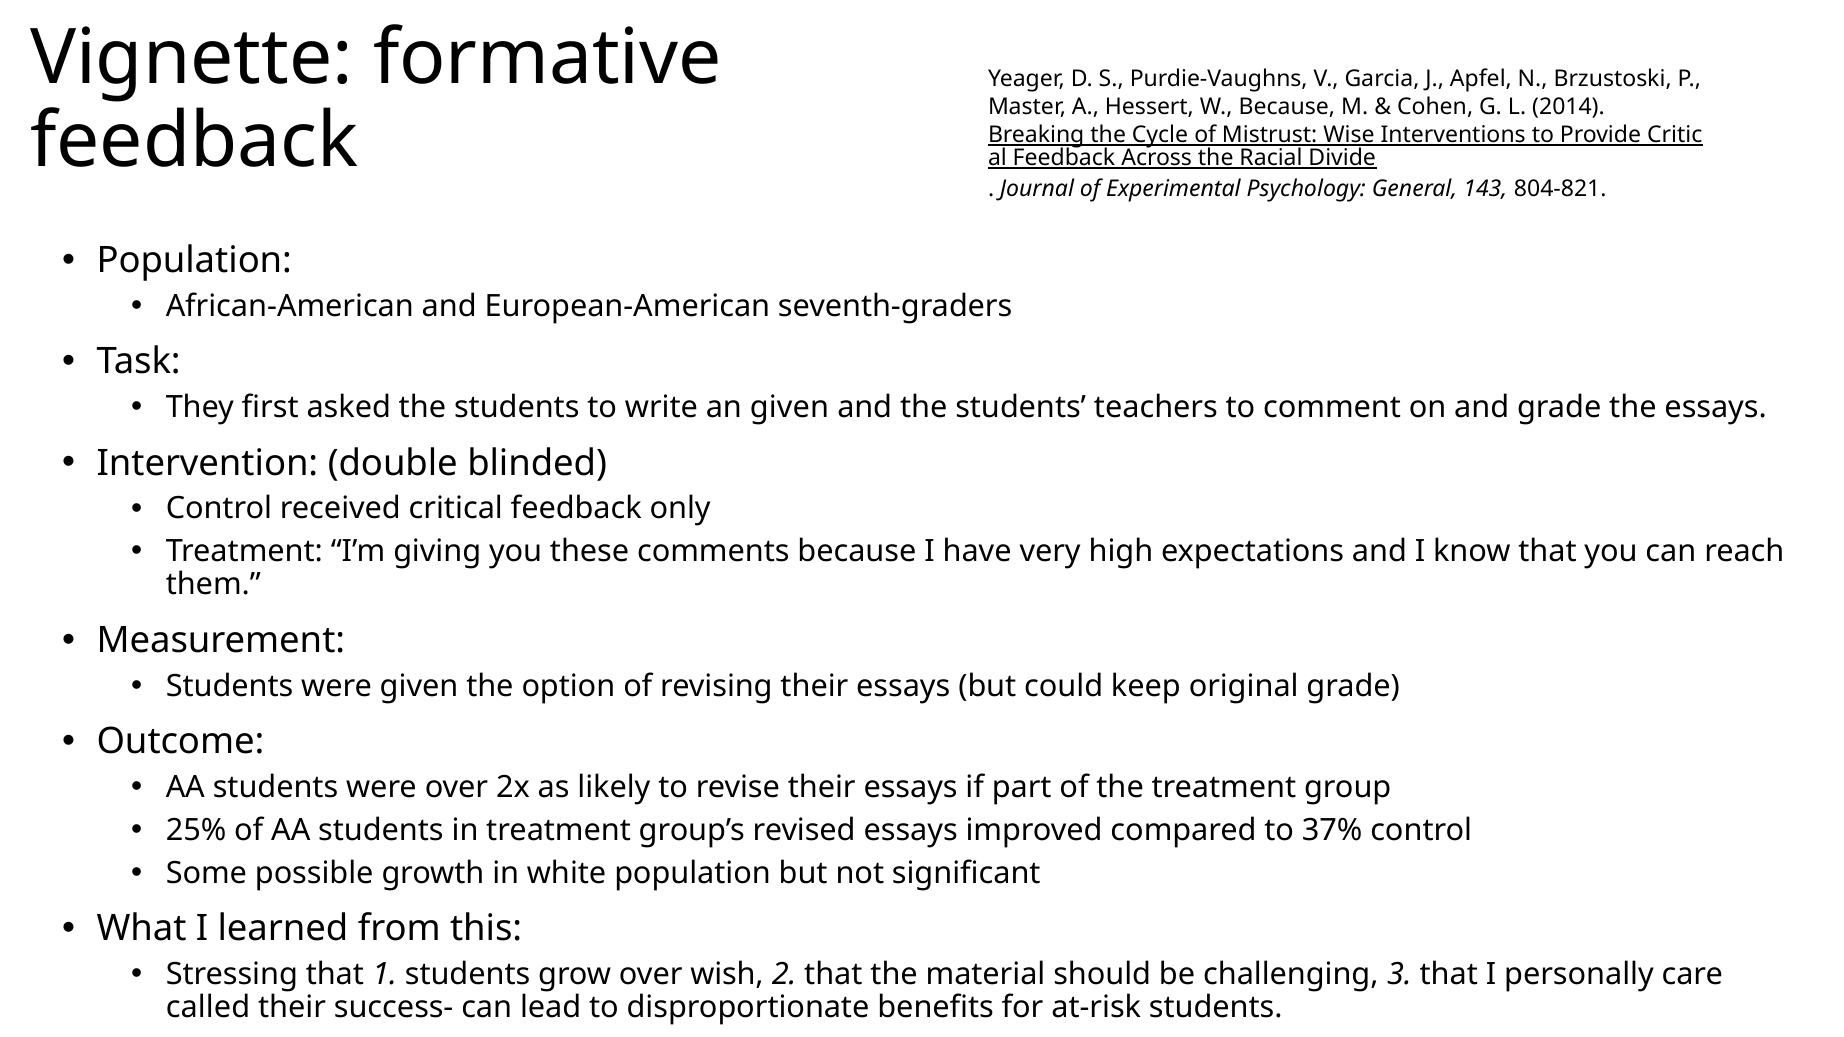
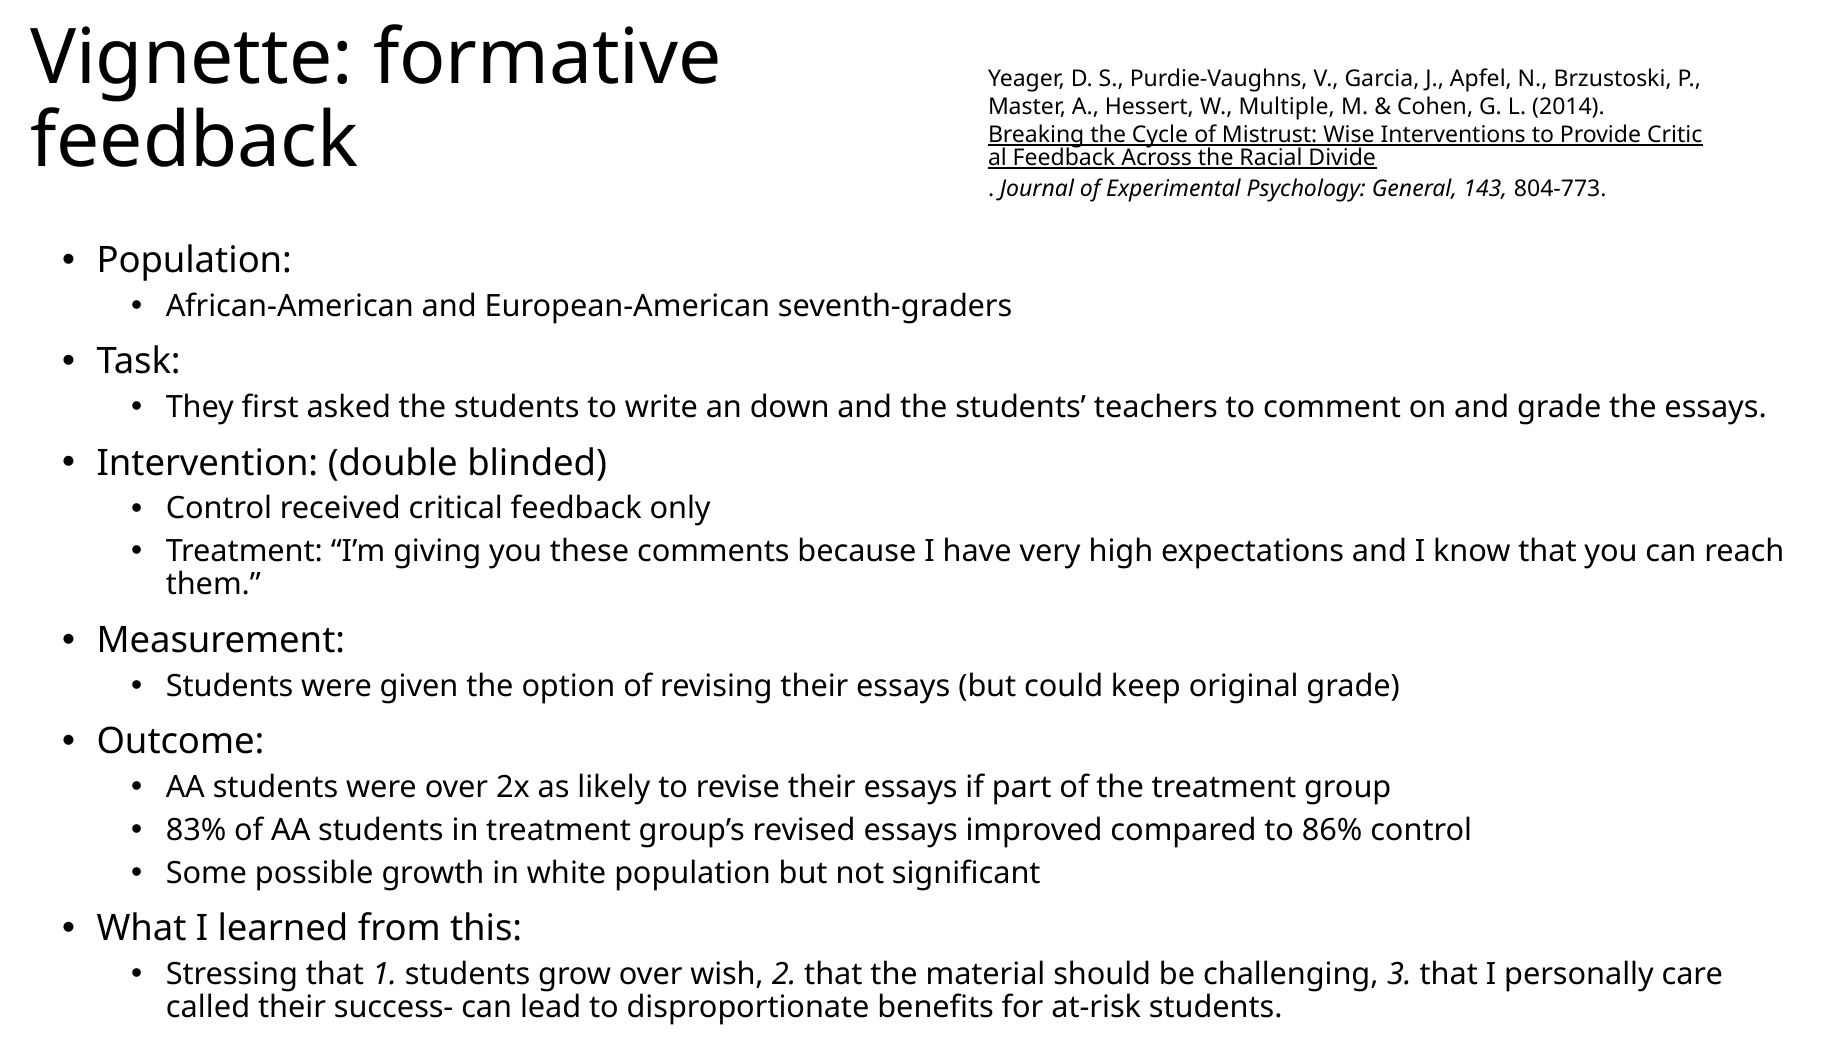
W Because: Because -> Multiple (1287, 107)
804-821: 804-821 -> 804-773 (1560, 189)
an given: given -> down (790, 408)
25%: 25% -> 83% (196, 830)
37%: 37% -> 86% (1332, 830)
